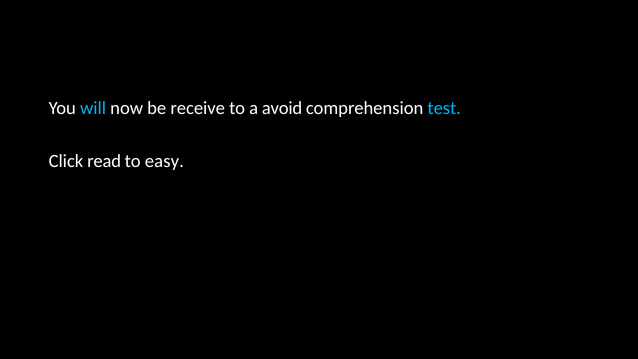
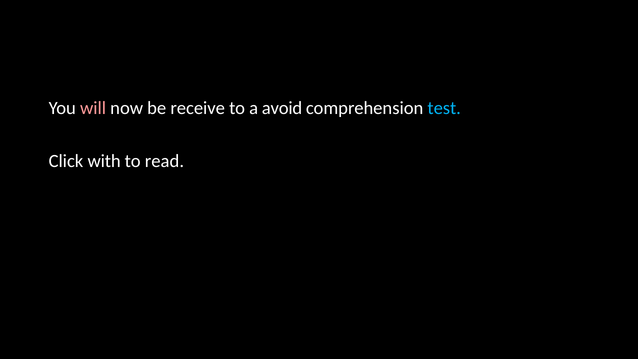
will colour: light blue -> pink (93, 108)
read: read -> with (104, 161)
easy: easy -> read (164, 161)
